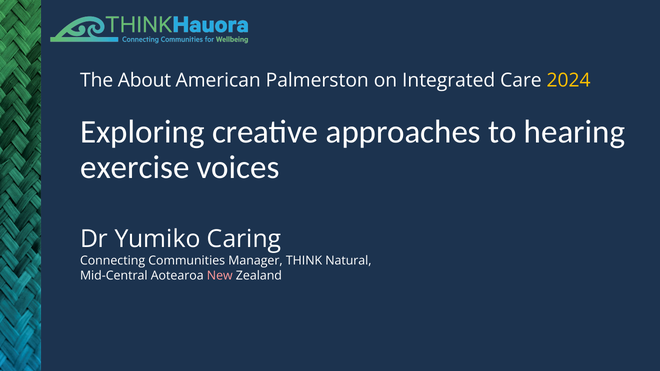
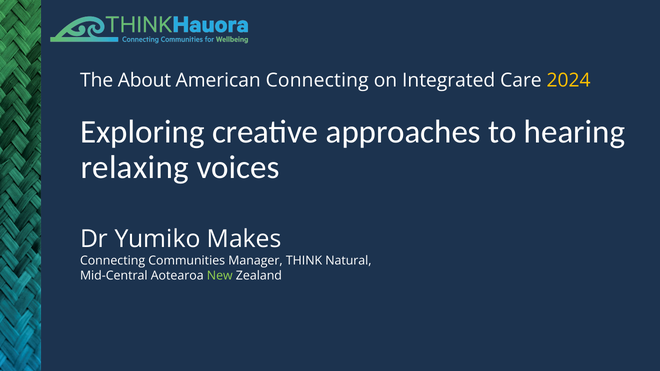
American Palmerston: Palmerston -> Connecting (317, 81)
exercise: exercise -> relaxing (135, 168)
Caring: Caring -> Makes (244, 239)
New colour: pink -> light green (220, 276)
